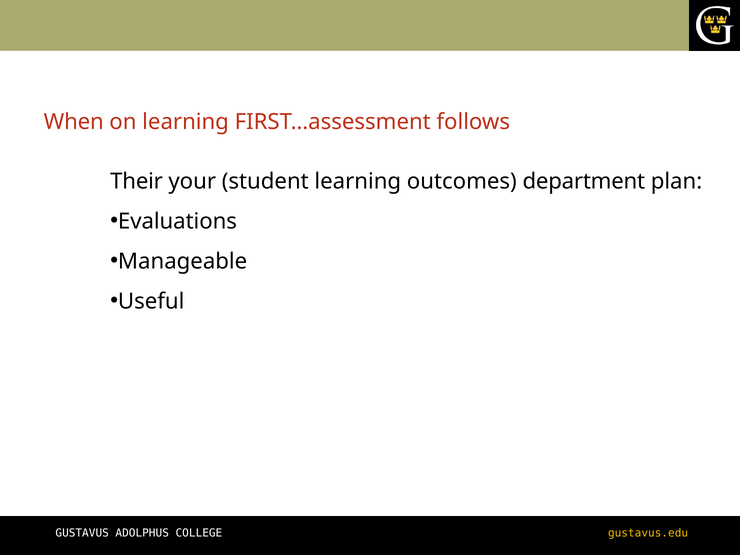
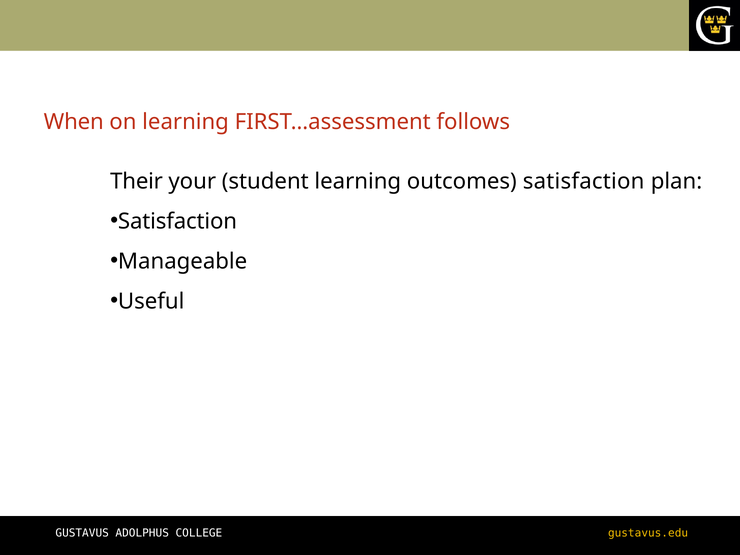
outcomes department: department -> satisfaction (584, 181)
Evaluations: Evaluations -> Satisfaction (178, 221)
